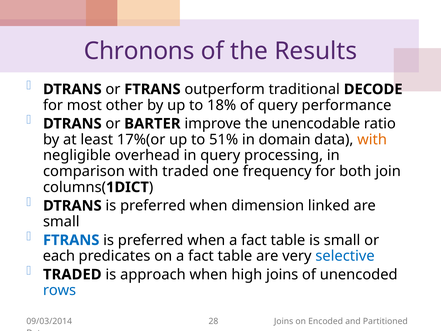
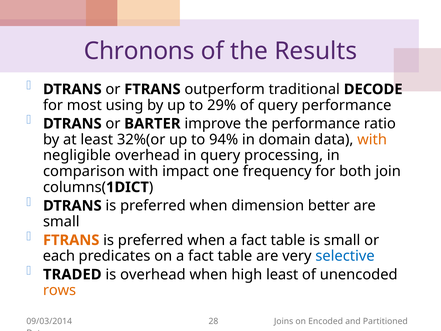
other: other -> using (125, 105)
18%: 18% -> 29% (222, 105)
the unencodable: unencodable -> performance (316, 124)
17%(or: 17%(or -> 32%(or (141, 139)
51%: 51% -> 94% (224, 139)
with traded: traded -> impact (186, 171)
linked: linked -> better (329, 206)
FTRANS colour: blue -> orange (71, 240)
is approach: approach -> overhead (153, 274)
high joins: joins -> least (282, 274)
rows colour: blue -> orange (60, 290)
